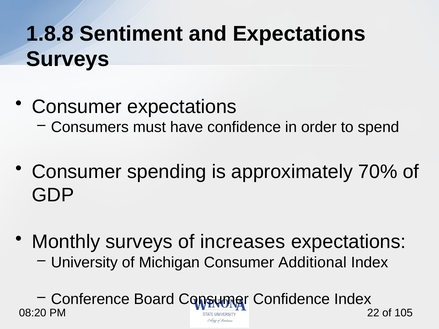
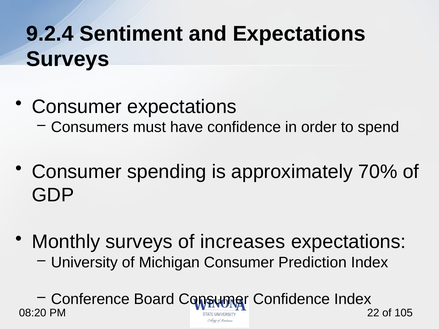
1.8.8: 1.8.8 -> 9.2.4 (50, 34)
Additional: Additional -> Prediction (312, 263)
